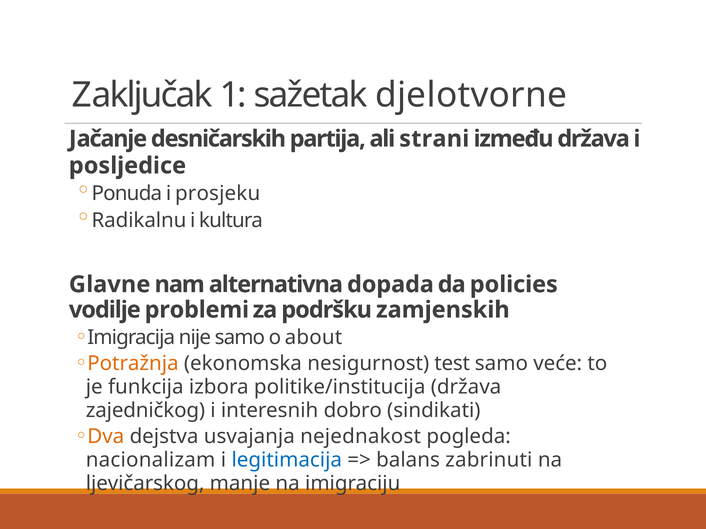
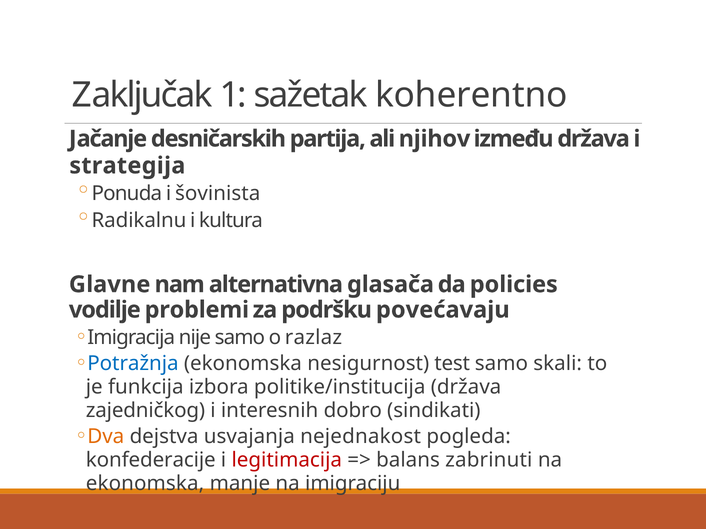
djelotvorne: djelotvorne -> koherentno (471, 95)
strani: strani -> njihov (434, 139)
posljedice: posljedice -> strategija (127, 166)
prosjeku: prosjeku -> šovinista (218, 194)
dopada: dopada -> glasača (390, 285)
zamjenskih: zamjenskih -> povećavaju (443, 310)
about: about -> razlaz (313, 338)
Potražnja colour: orange -> blue (133, 364)
veće: veće -> skali (558, 364)
nacionalizam: nacionalizam -> konfederacije (151, 460)
legitimacija colour: blue -> red (287, 460)
ljevičarskog: ljevičarskog -> ekonomska (145, 484)
